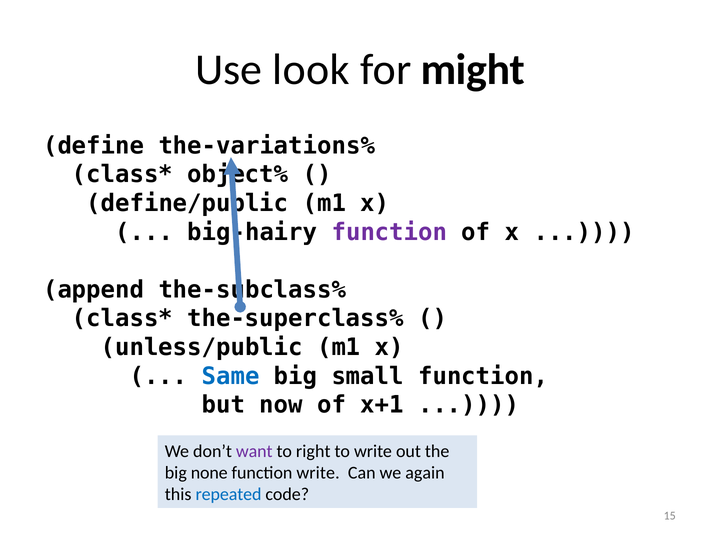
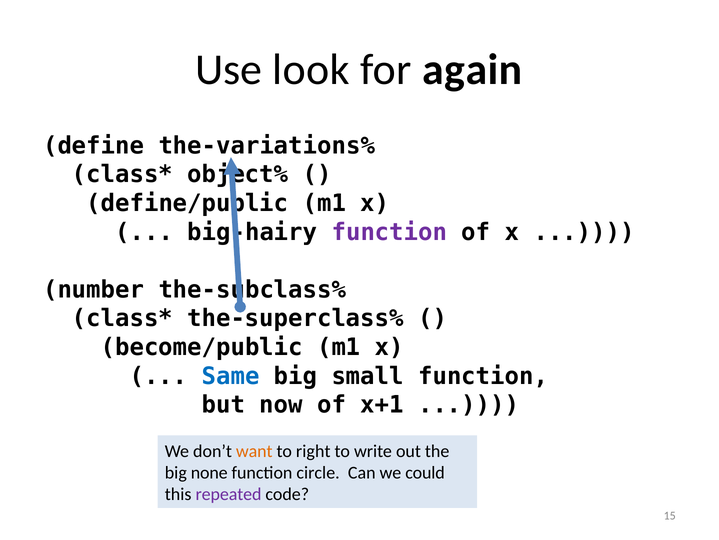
might: might -> again (472, 70)
append: append -> number (94, 289)
unless/public: unless/public -> become/public (202, 347)
want colour: purple -> orange (254, 451)
function write: write -> circle (318, 472)
again: again -> could (425, 472)
repeated colour: blue -> purple (229, 494)
